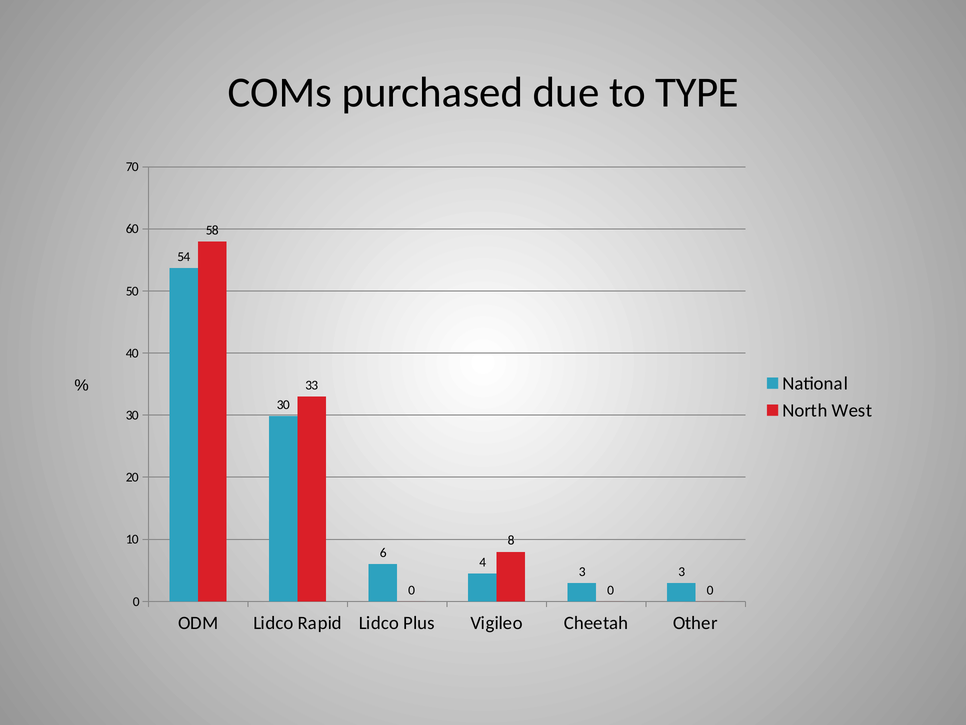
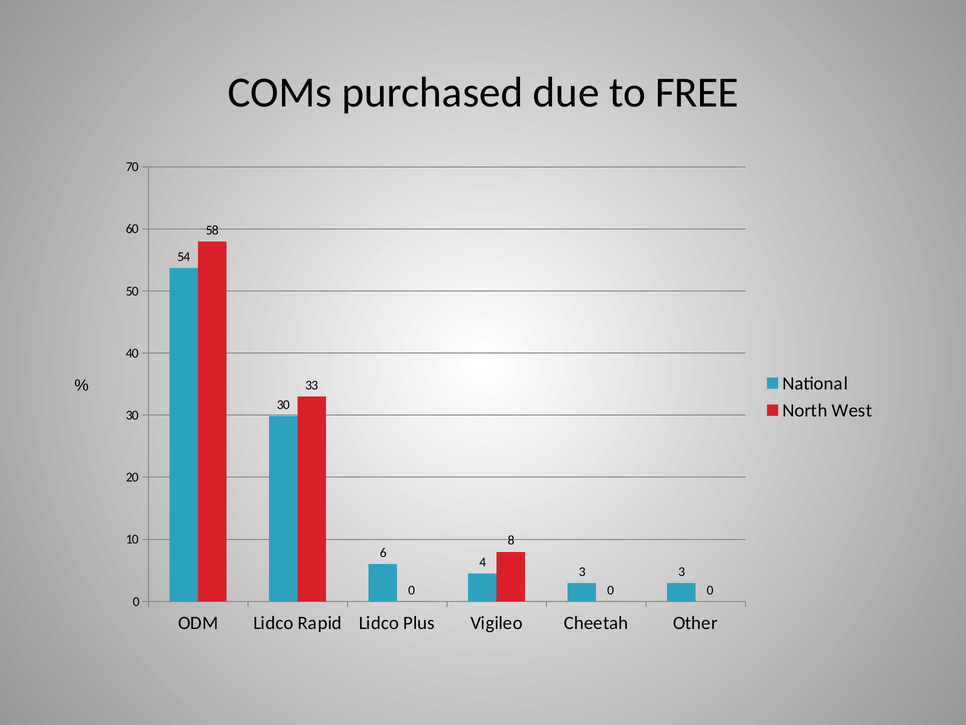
TYPE: TYPE -> FREE (697, 92)
